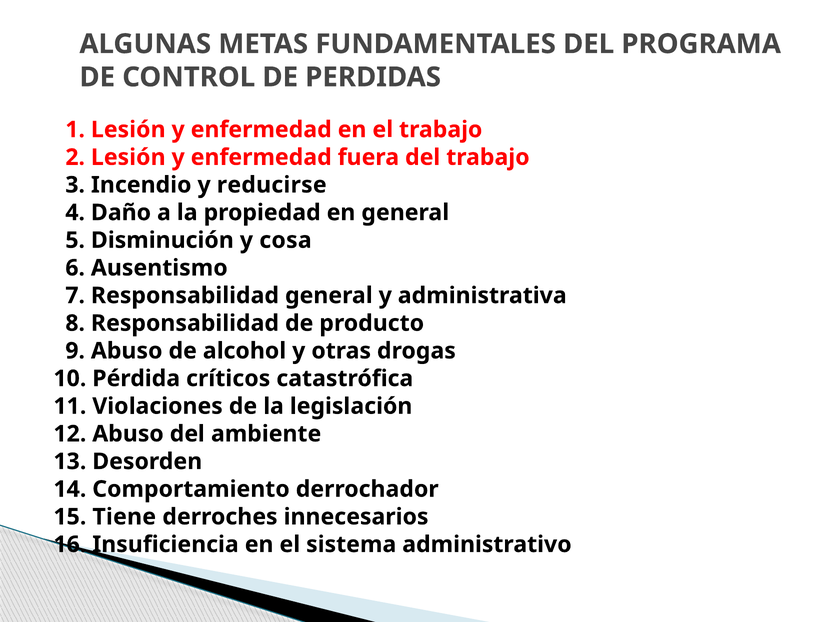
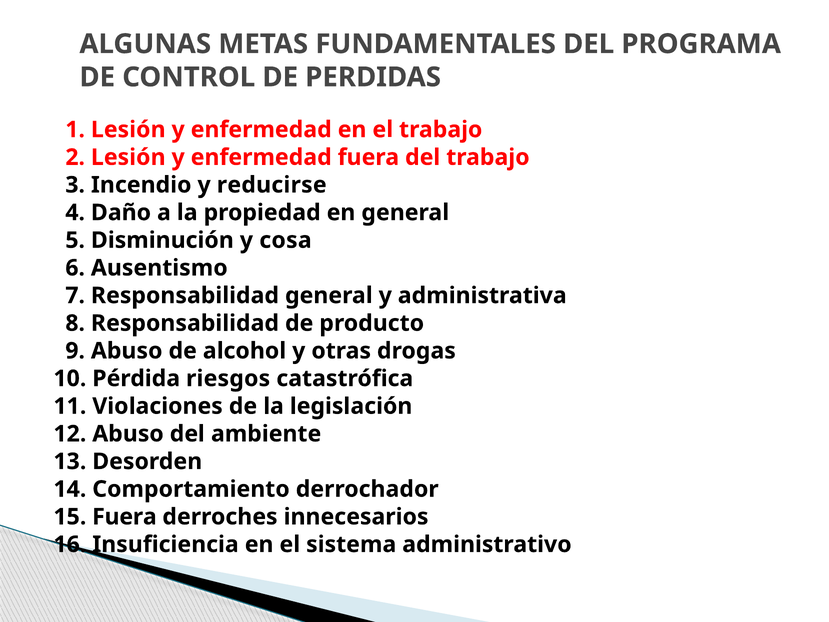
críticos: críticos -> riesgos (228, 378)
15 Tiene: Tiene -> Fuera (124, 517)
